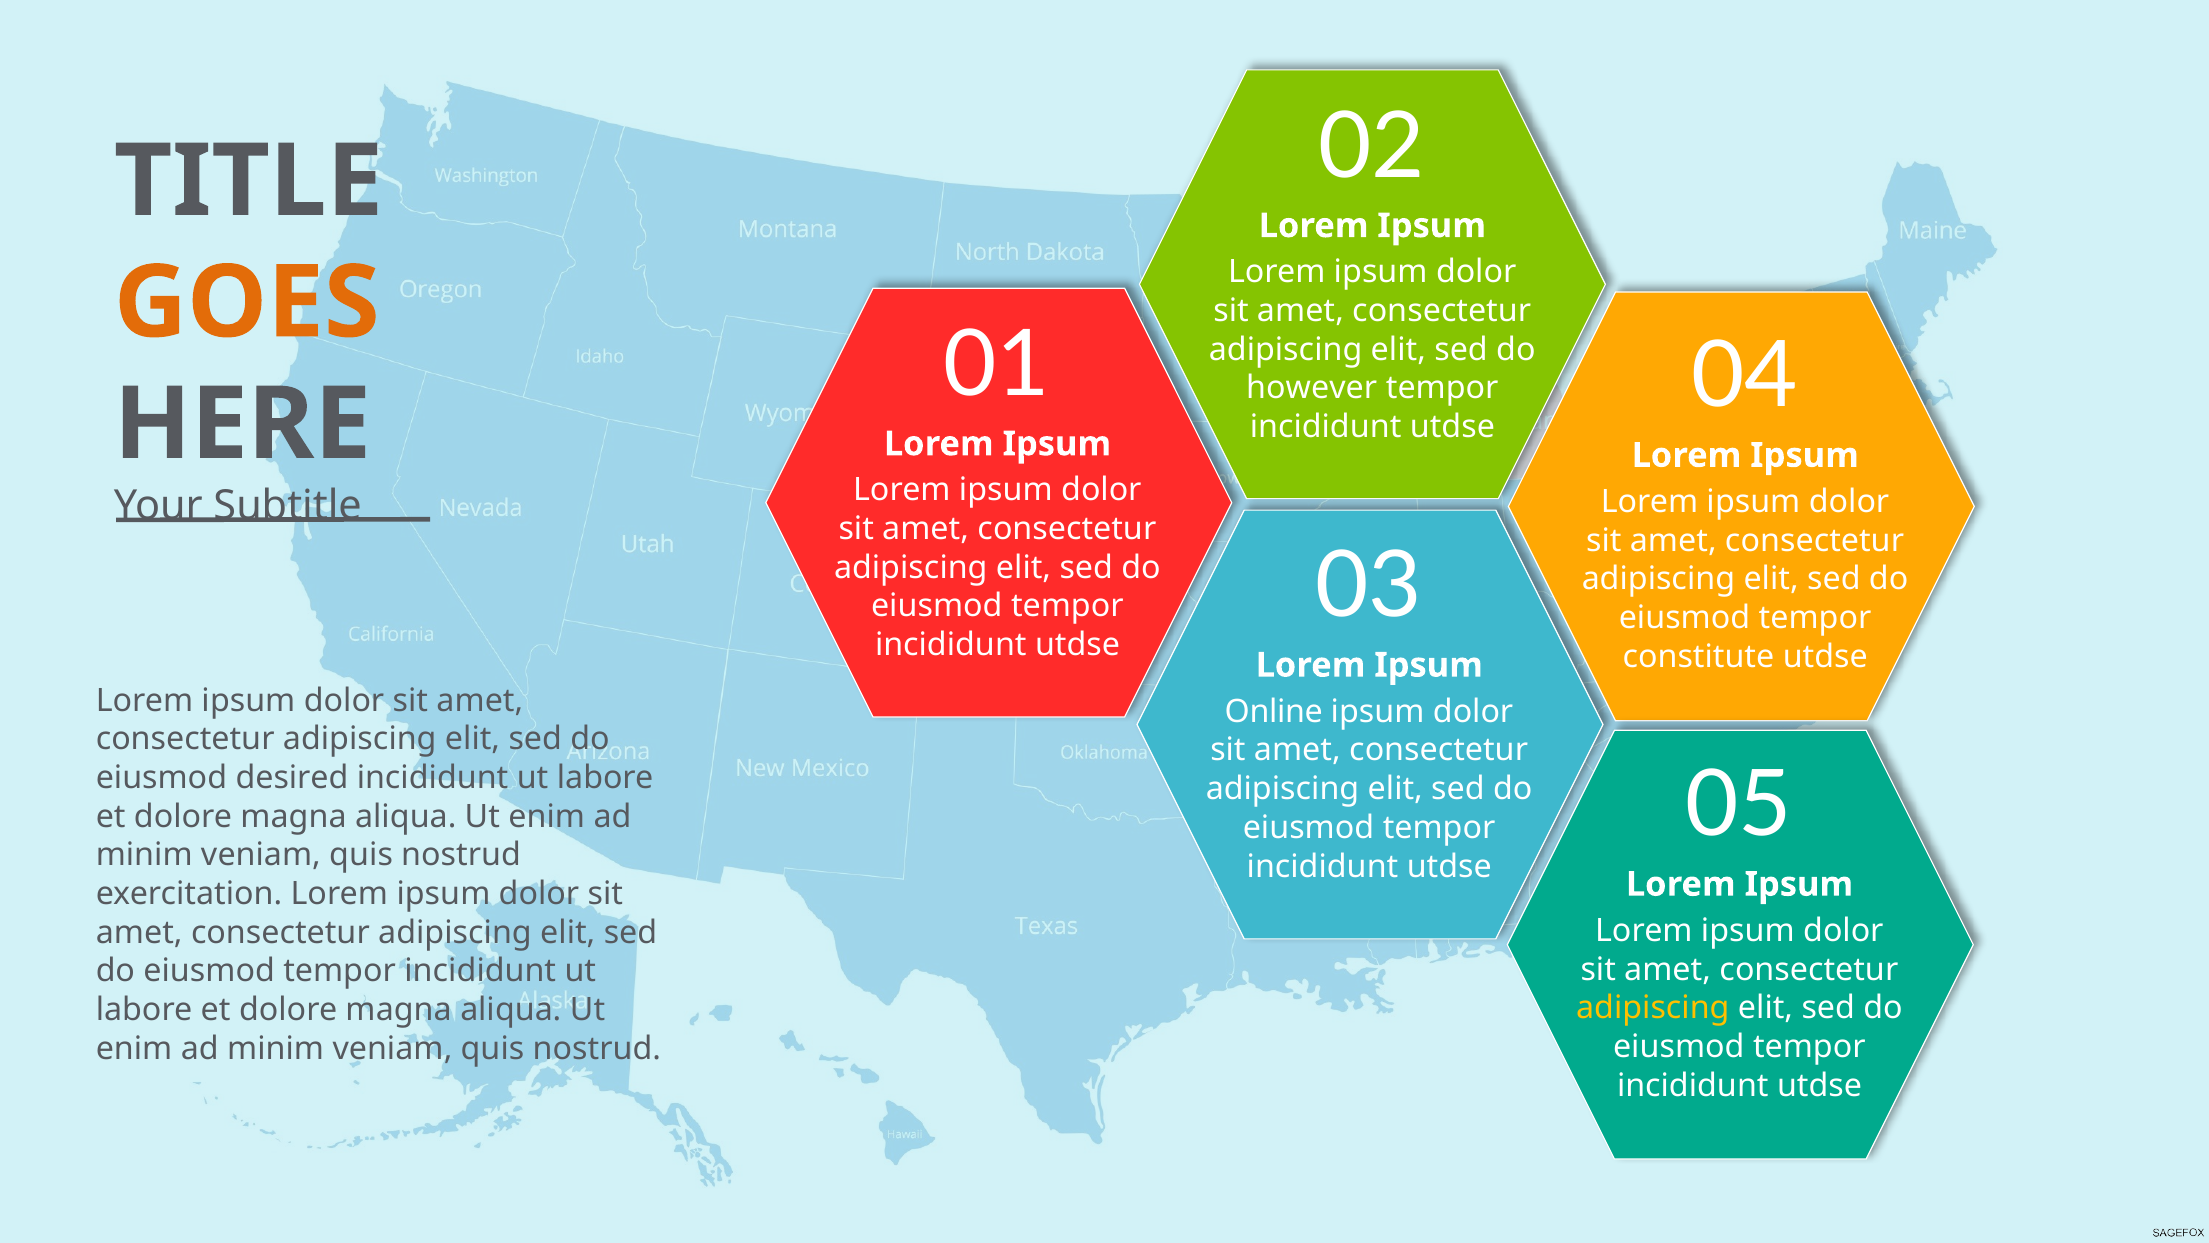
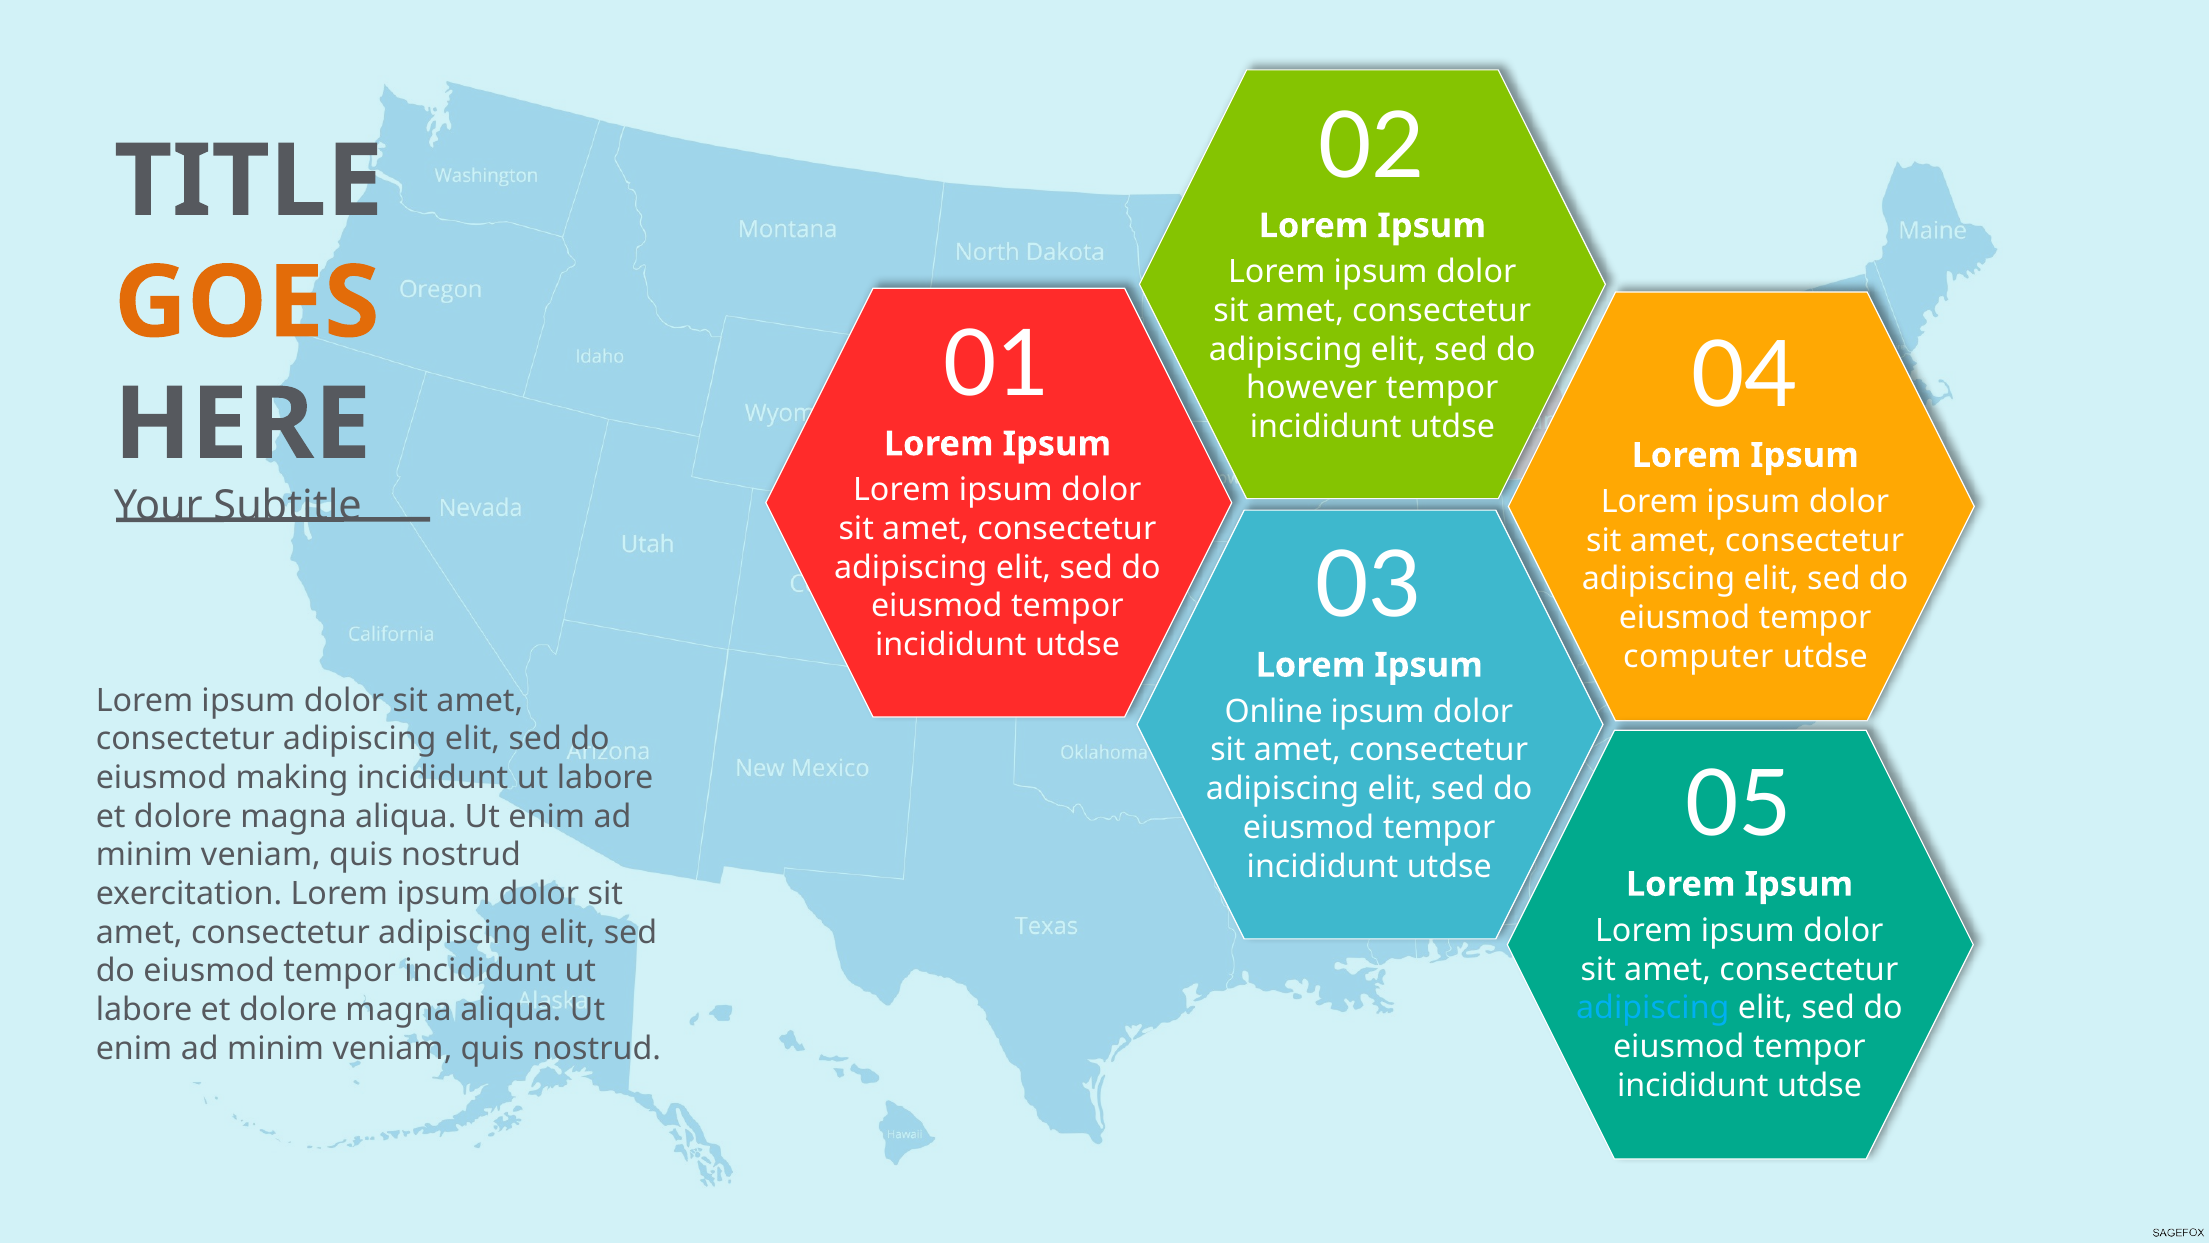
constitute: constitute -> computer (1698, 656)
desired: desired -> making (292, 778)
adipiscing colour: yellow -> light blue (1653, 1008)
